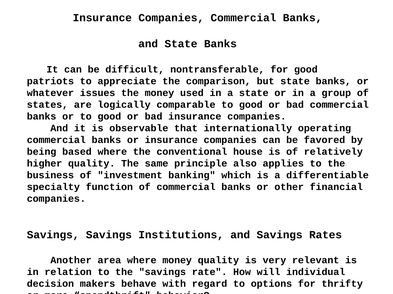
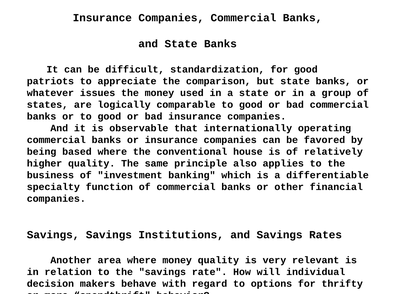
nontransferable: nontransferable -> standardization (217, 69)
